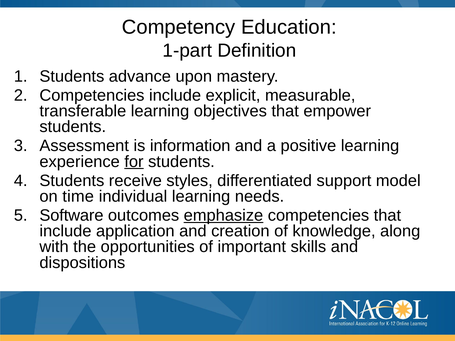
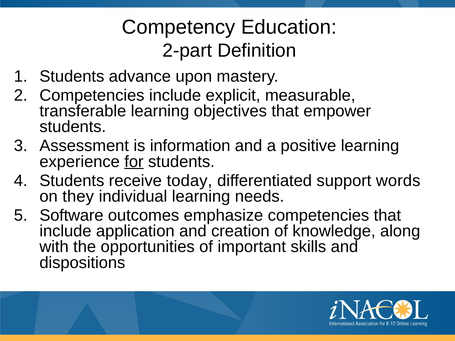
1-part: 1-part -> 2-part (187, 50)
styles: styles -> today (189, 181)
model: model -> words (398, 181)
time: time -> they (78, 197)
emphasize underline: present -> none (223, 216)
